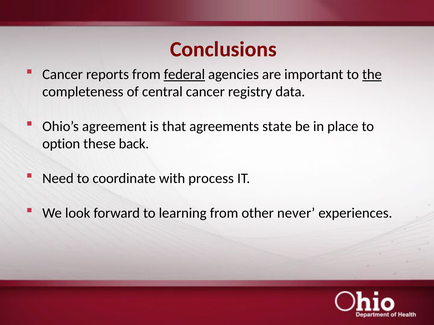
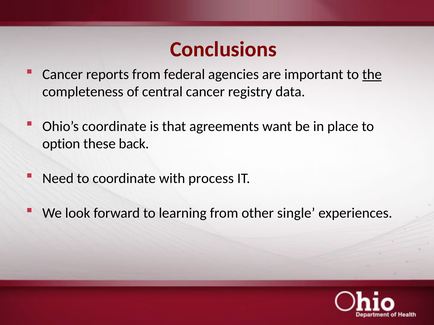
federal underline: present -> none (184, 75)
Ohio’s agreement: agreement -> coordinate (114, 127)
state: state -> want (277, 127)
never: never -> single (296, 214)
